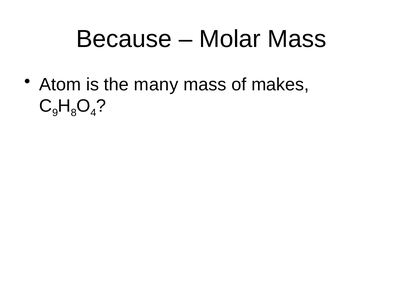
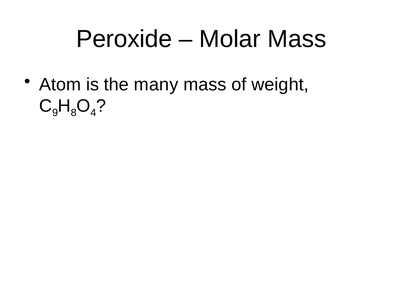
Because: Because -> Peroxide (124, 39)
makes: makes -> weight (280, 85)
